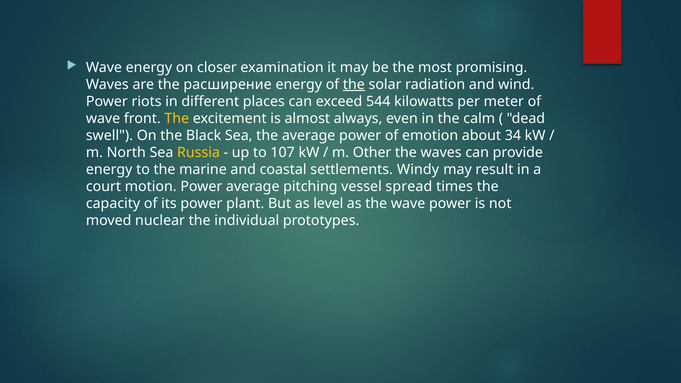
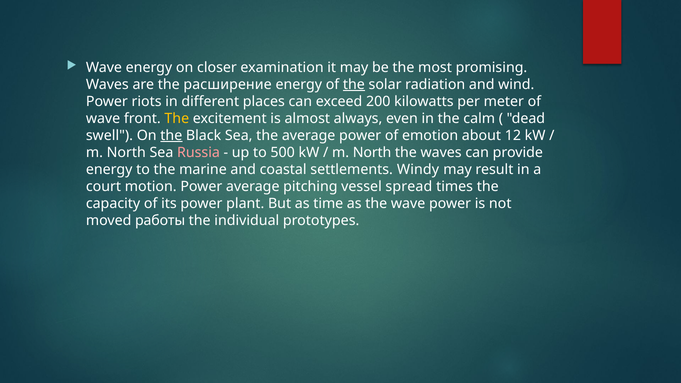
544: 544 -> 200 (378, 101)
the underline: none -> present (171, 136)
34: 34 -> 12 (513, 136)
Russia colour: yellow -> pink (198, 153)
107: 107 -> 500 (283, 153)
Other: Other -> North (372, 153)
level: level -> time (328, 204)
nuclear: nuclear -> работы (160, 221)
